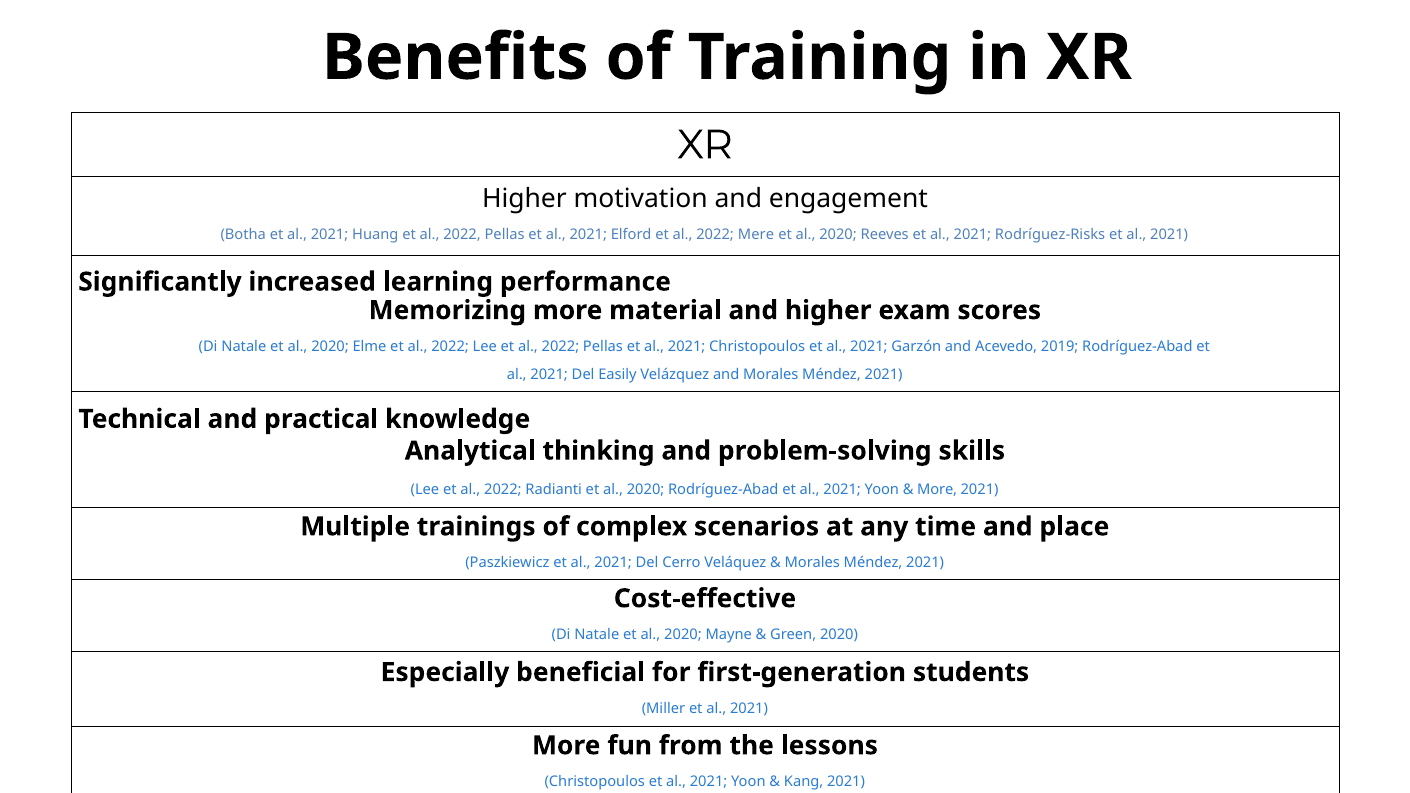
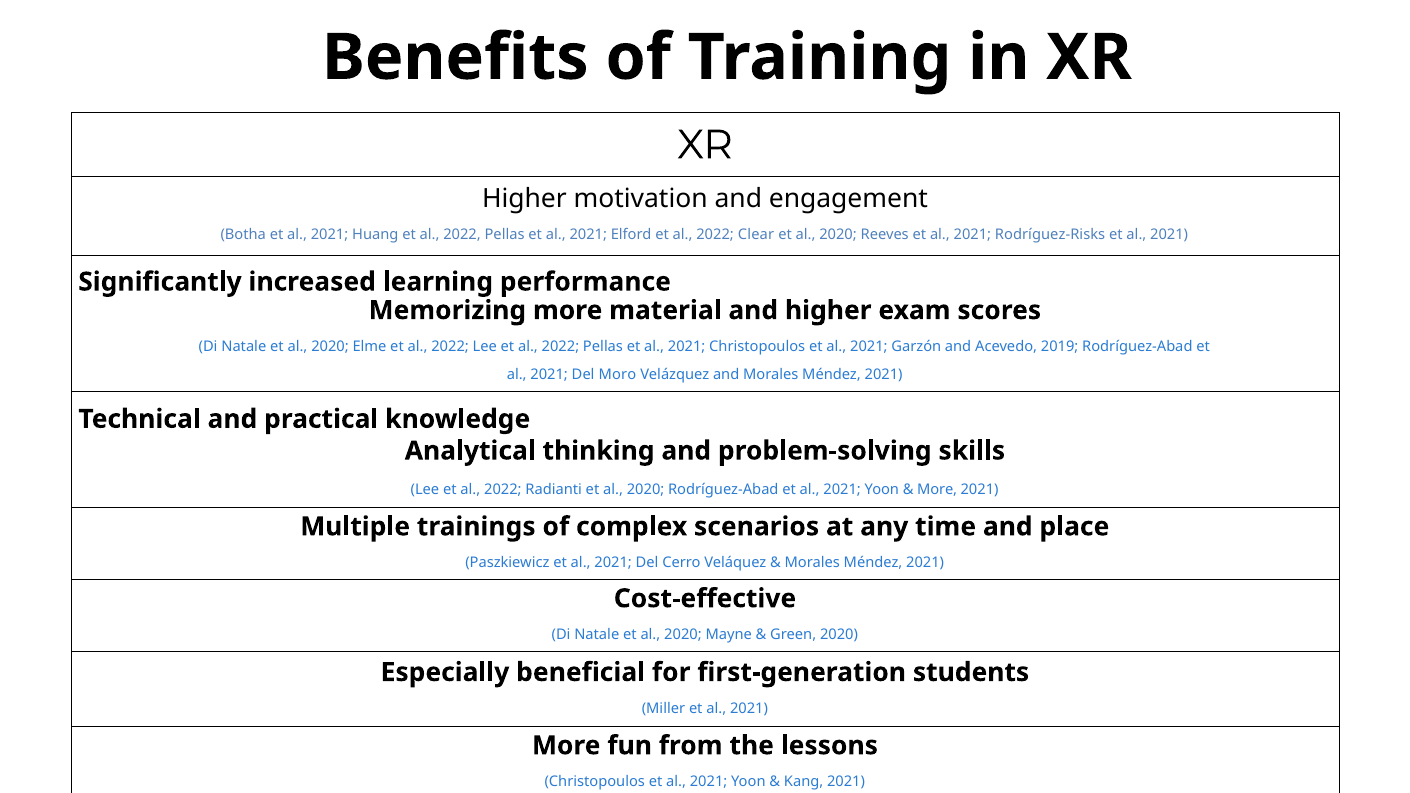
Mere: Mere -> Clear (756, 235)
Easily: Easily -> Moro (617, 375)
